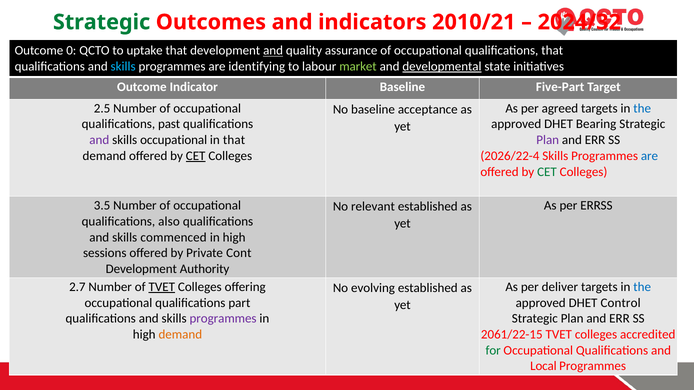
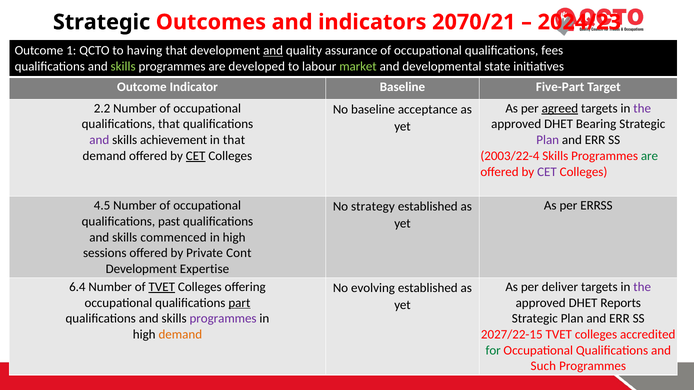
Strategic colour: green -> black (102, 22)
2010/21: 2010/21 -> 2070/21 (474, 22)
2024/32: 2024/32 -> 2024/23 (579, 22)
0: 0 -> 1 (71, 51)
uptake: uptake -> having (145, 51)
qualifications that: that -> fees (552, 51)
skills colour: light blue -> light green (123, 67)
identifying: identifying -> developed (257, 67)
developmental underline: present -> none (442, 67)
2.5: 2.5 -> 2.2 (102, 108)
agreed underline: none -> present (560, 108)
the colour: blue -> purple (642, 108)
qualifications past: past -> that (169, 124)
skills occupational: occupational -> achievement (174, 140)
2026/22-4: 2026/22-4 -> 2003/22-4 (510, 156)
are colour: blue -> green (649, 156)
CET colour: green -> purple (547, 172)
3.5: 3.5 -> 4.5 (102, 206)
relevant: relevant -> strategy (373, 207)
also: also -> past (169, 222)
Authority: Authority -> Expertise (204, 269)
2.7: 2.7 -> 6.4 (77, 287)
the colour: blue -> purple (642, 287)
part underline: none -> present (239, 303)
Control: Control -> Reports (621, 303)
2061/22-15: 2061/22-15 -> 2027/22-15 (512, 335)
Local: Local -> Such (543, 367)
